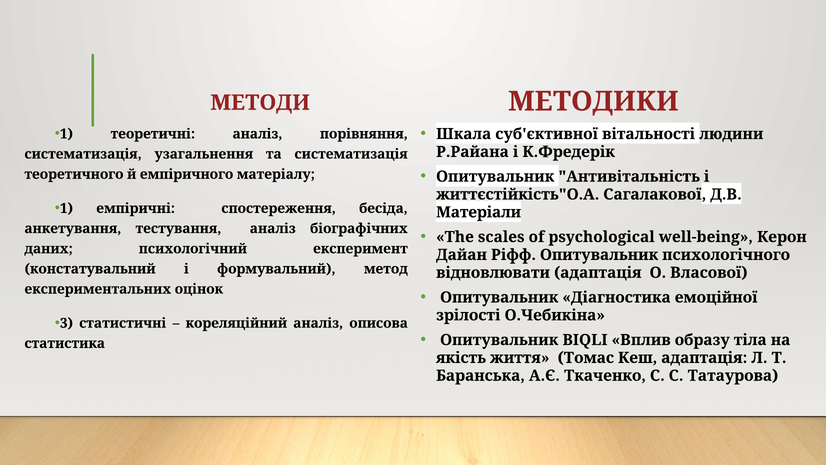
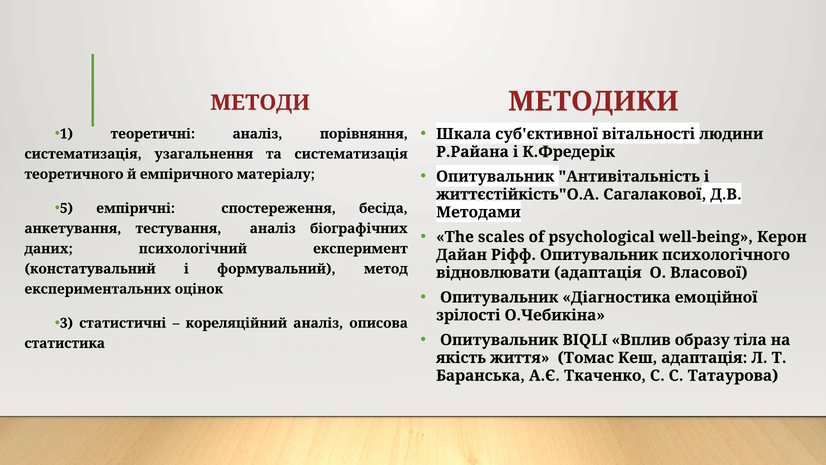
1: 1 -> 5 (66, 208)
Матеріали: Матеріали -> Методами (478, 212)
